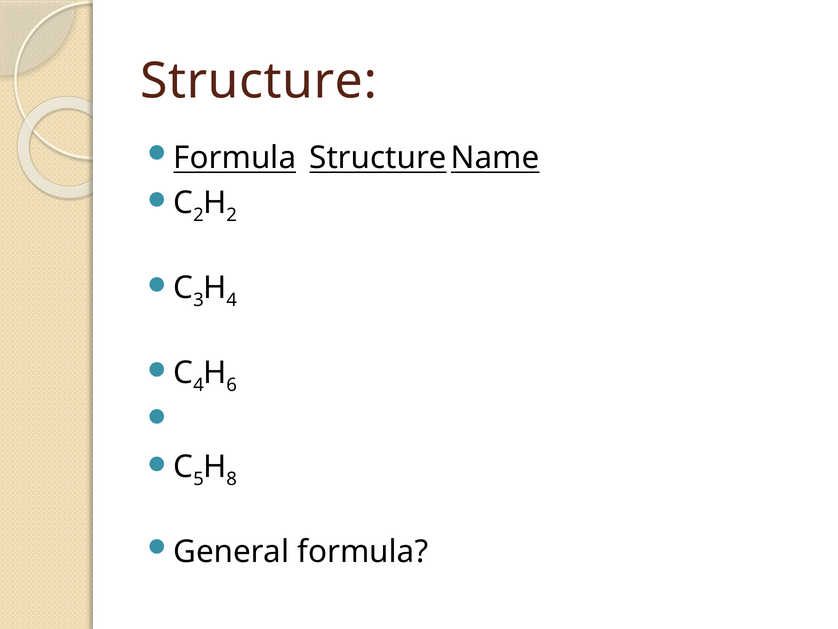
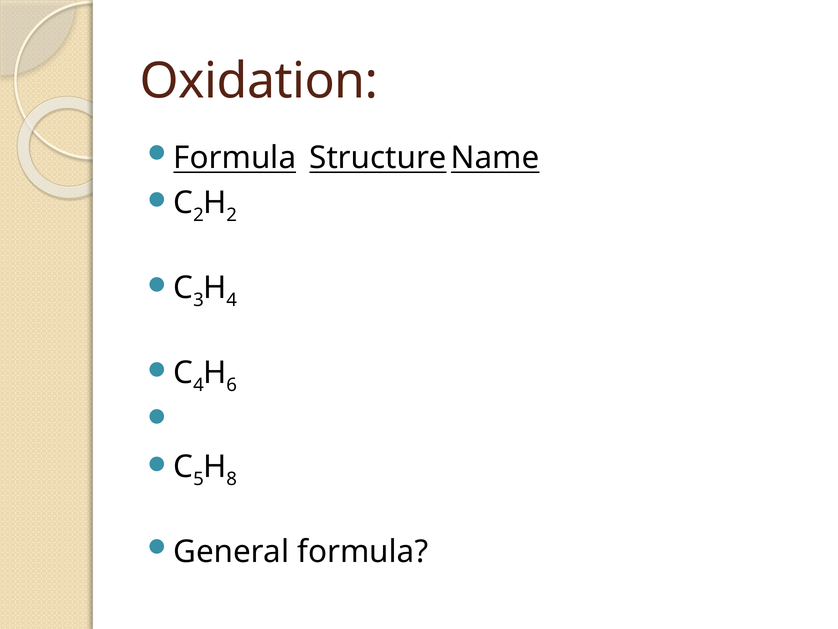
Structure: Structure -> Oxidation (259, 81)
